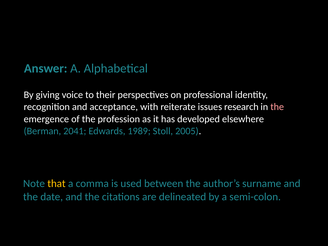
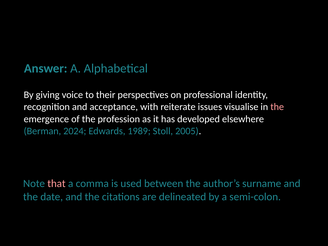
research: research -> visualise (241, 107)
2041: 2041 -> 2024 (75, 131)
that colour: yellow -> pink (56, 184)
